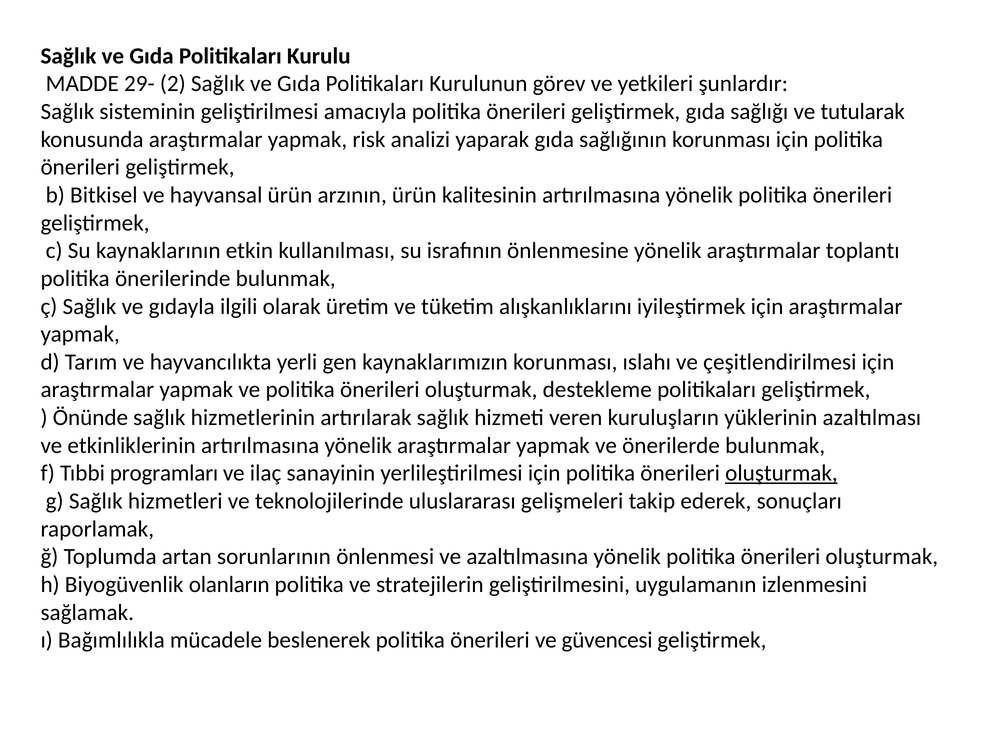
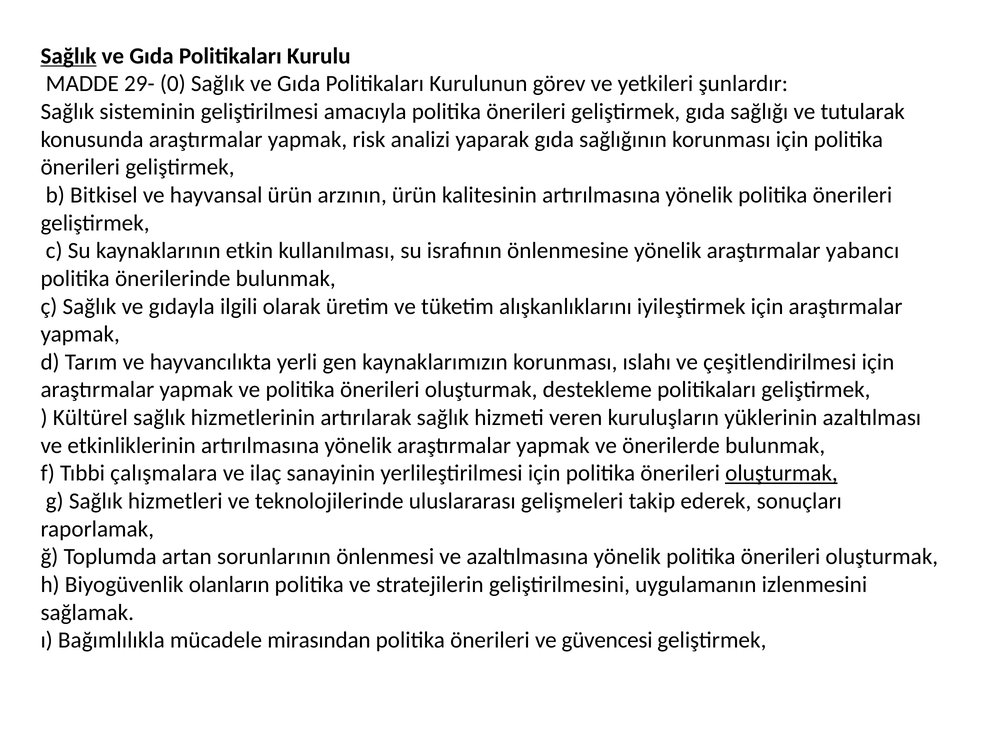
Sağlık underline: none -> present (68, 56)
2: 2 -> 0 (173, 84)
toplantı: toplantı -> yabancı (863, 251)
Önünde: Önünde -> Kültürel (90, 418)
programları: programları -> çalışmalara (164, 473)
beslenerek: beslenerek -> mirasından (319, 640)
